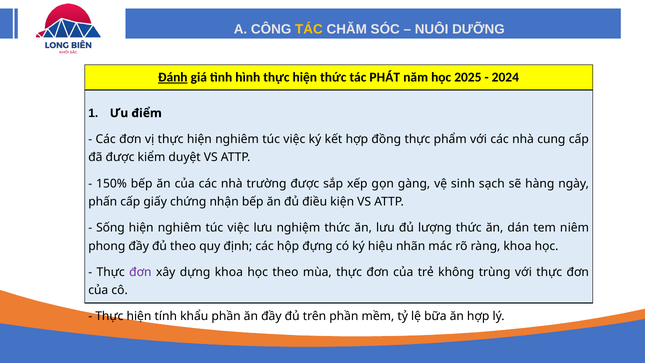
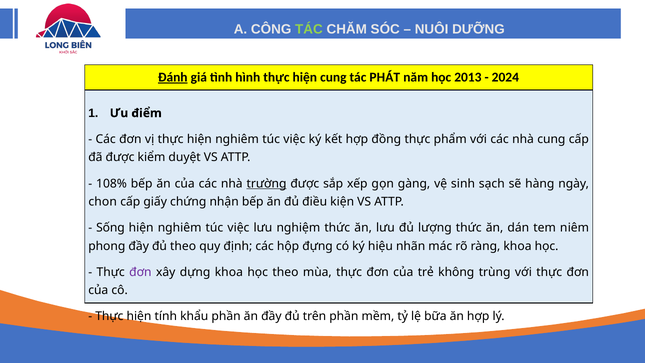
TÁC colour: yellow -> light green (309, 29)
hiện thức: thức -> cung (333, 77)
2025: 2025 -> 2013 (468, 77)
150%: 150% -> 108% (111, 184)
trường underline: none -> present (267, 184)
phấn: phấn -> chọn (103, 202)
